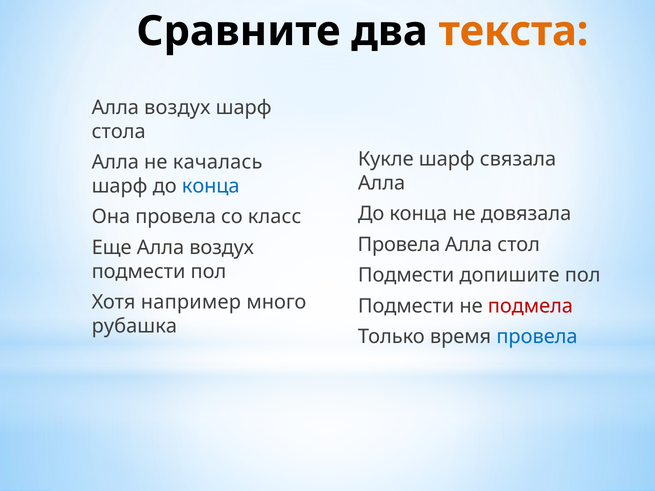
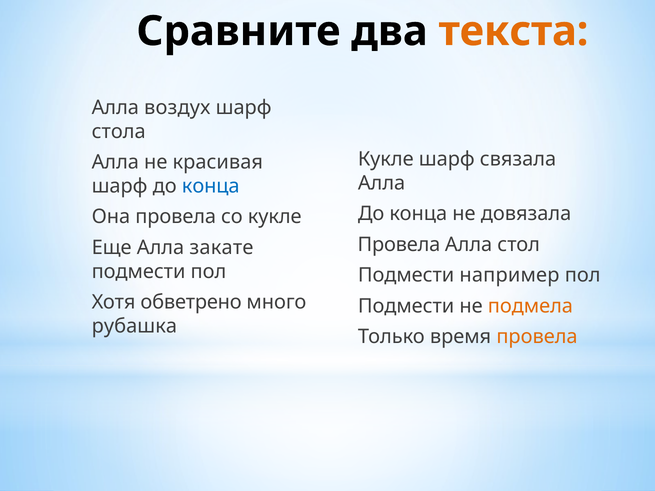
качалась: качалась -> красивая (218, 162)
со класс: класс -> кукле (275, 217)
Еще Алла воздух: воздух -> закате (221, 248)
допишите: допишите -> например (509, 275)
например: например -> обветрено (191, 302)
подмела colour: red -> orange (530, 306)
провела colour: blue -> orange (537, 337)
